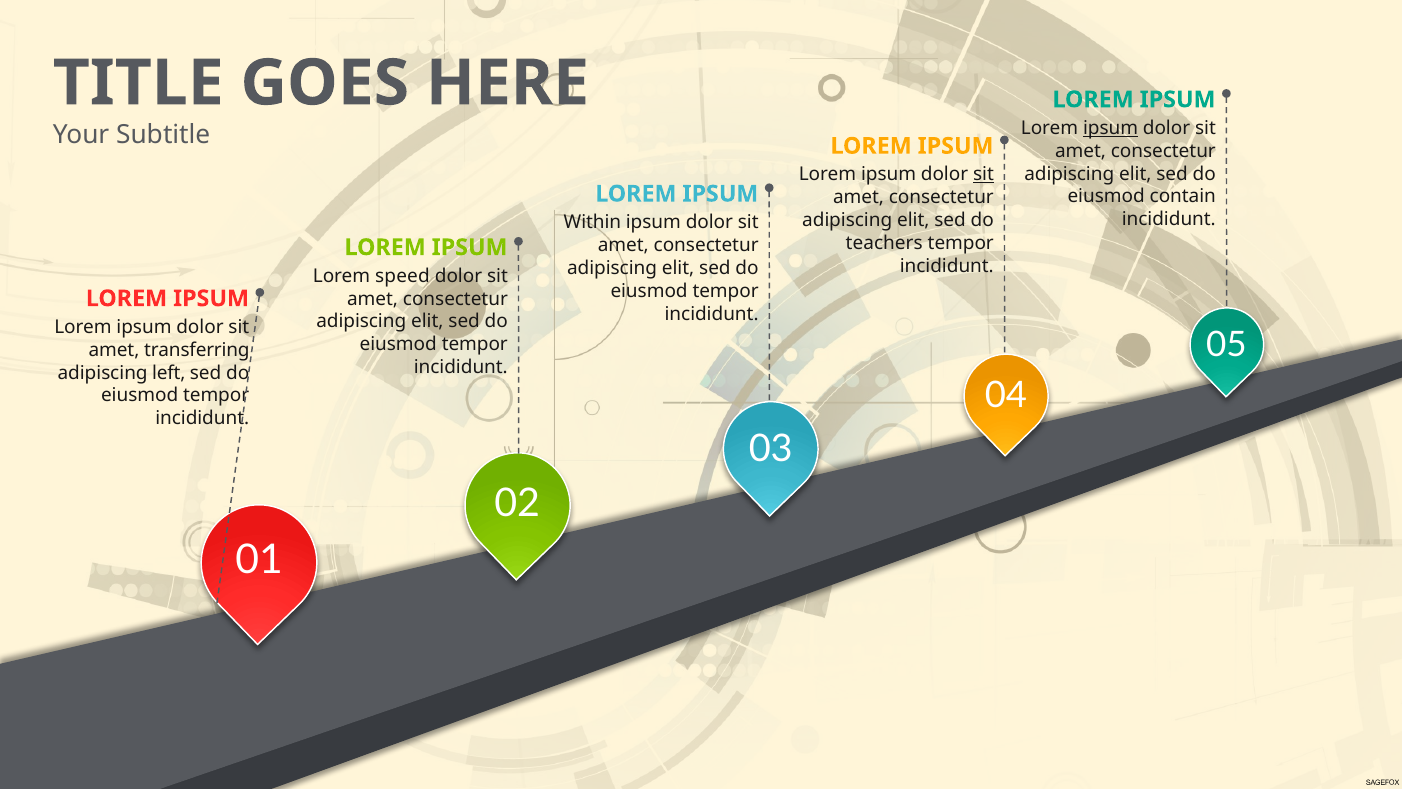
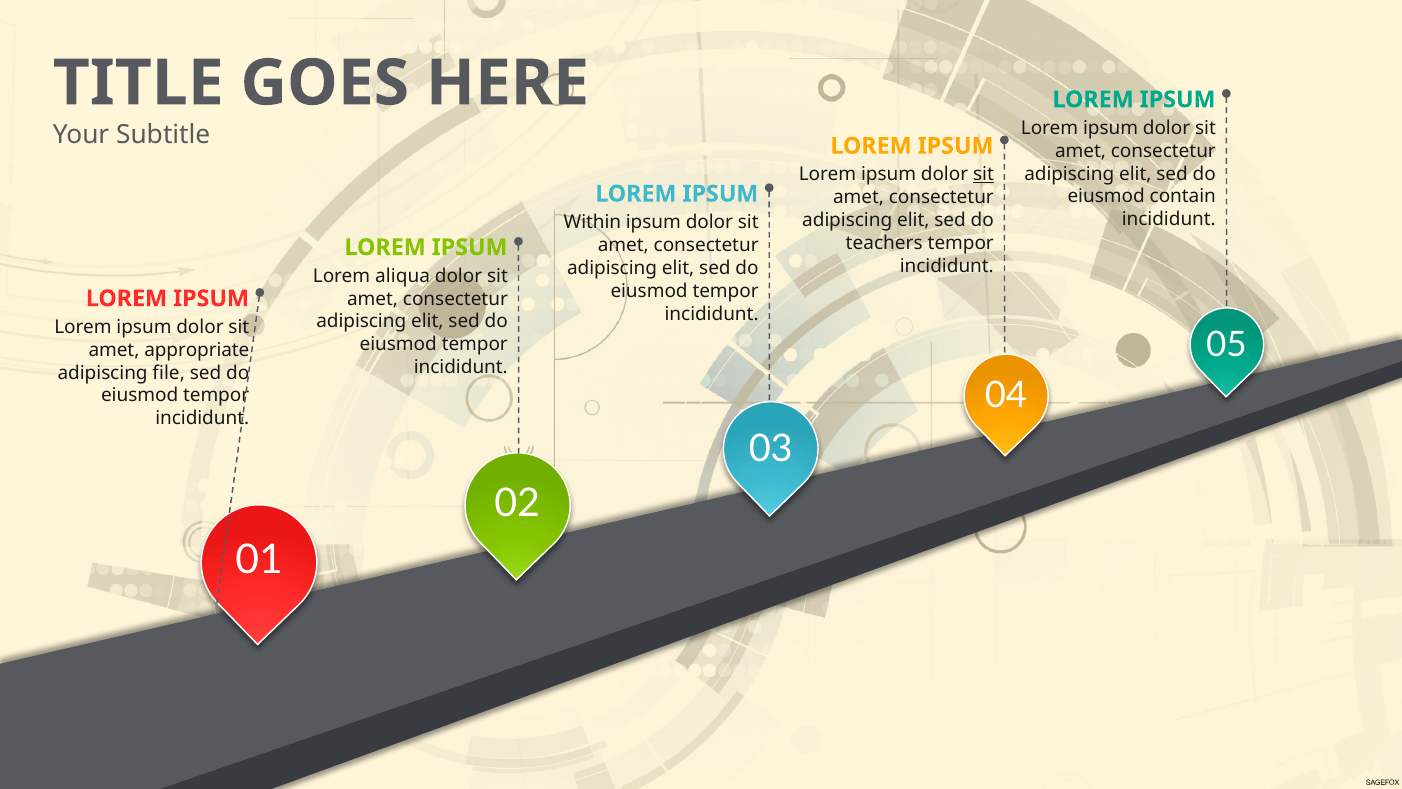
ipsum underline: present -> none (1111, 128)
speed: speed -> aliqua (403, 276)
transferring: transferring -> appropriate (197, 350)
left: left -> file (169, 373)
